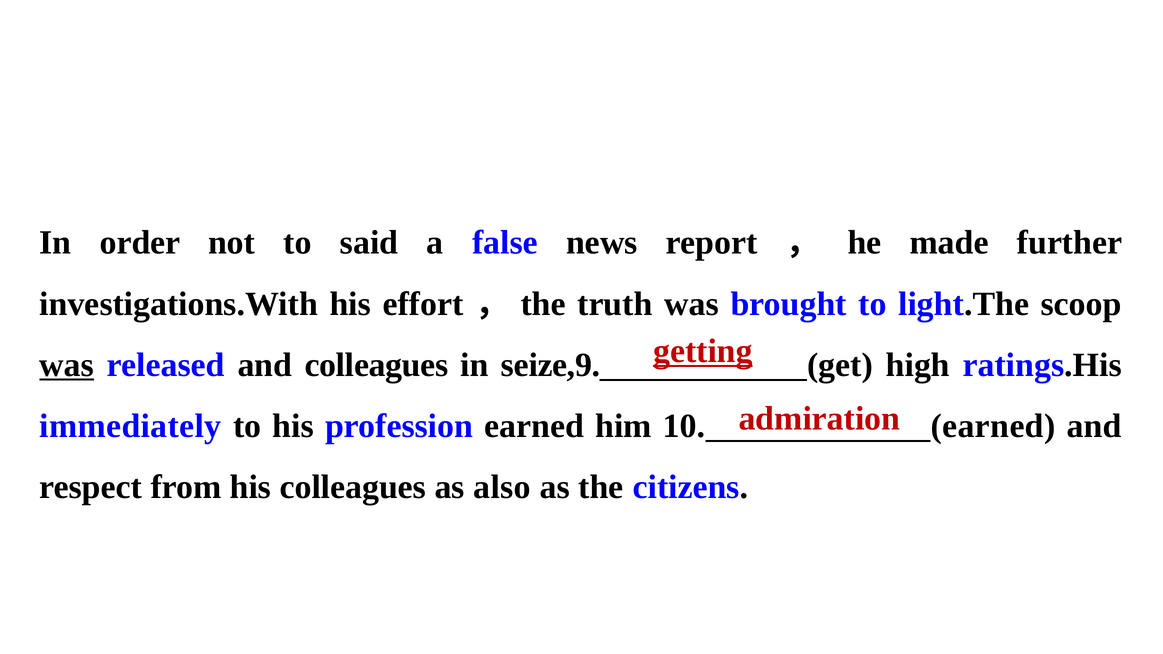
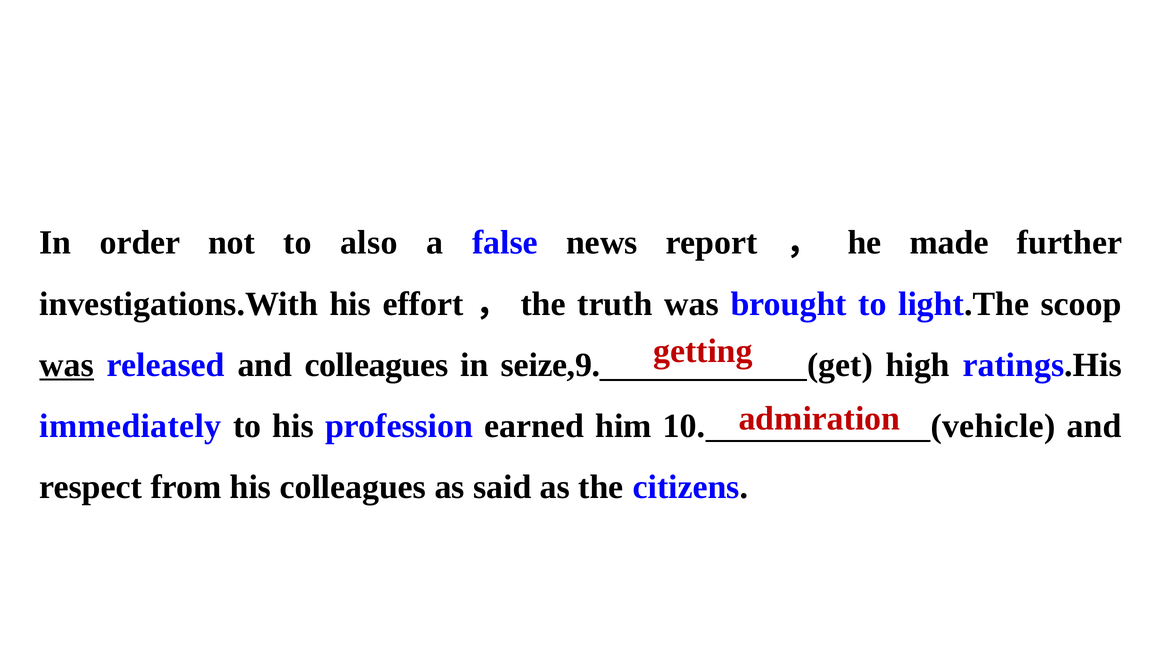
said: said -> also (369, 243)
getting underline: present -> none (703, 351)
10 earned: earned -> vehicle (993, 426)
also: also -> said (502, 487)
